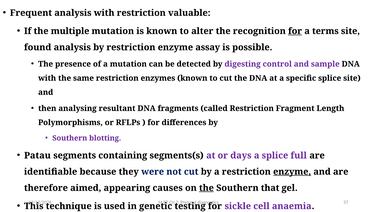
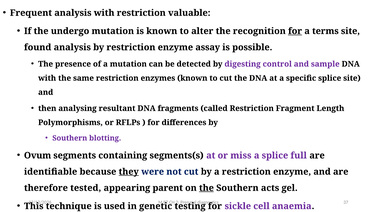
multiple: multiple -> undergo (70, 31)
Patau: Patau -> Ovum (38, 156)
days: days -> miss (241, 156)
they underline: none -> present (129, 172)
enzyme underline: present -> none (292, 172)
aimed: aimed -> tested (86, 188)
causes: causes -> parent (168, 188)
that: that -> acts (270, 188)
